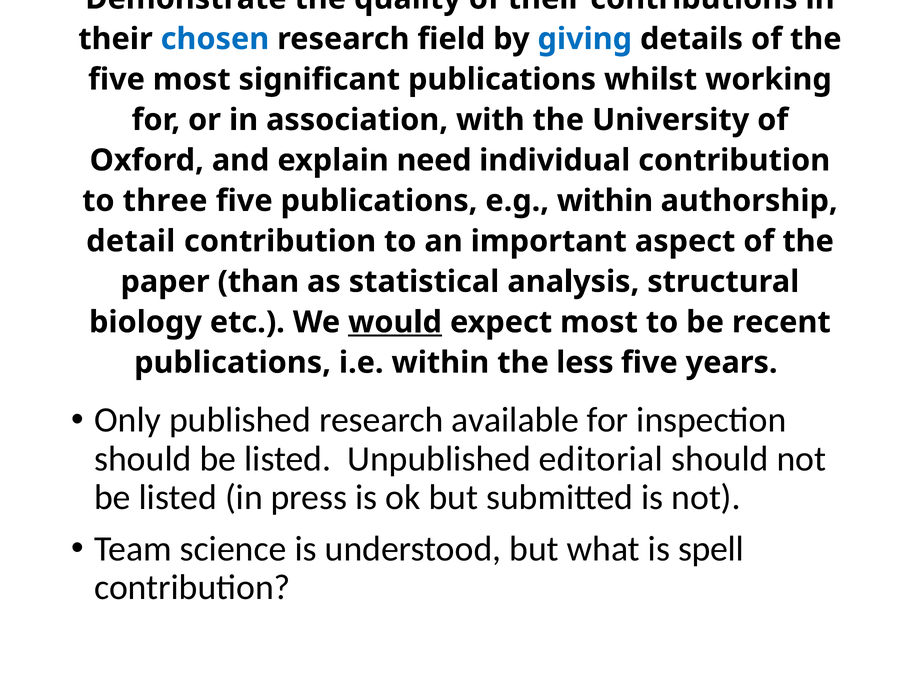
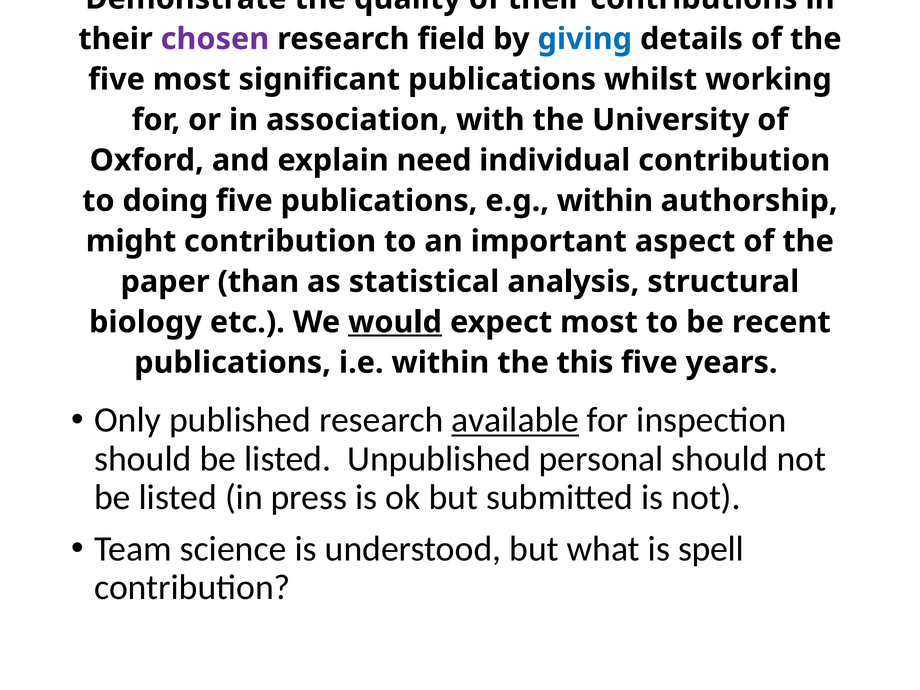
chosen colour: blue -> purple (215, 39)
three: three -> doing (165, 201)
detail: detail -> might (131, 241)
less: less -> this (585, 363)
available underline: none -> present (515, 420)
editorial: editorial -> personal (601, 459)
